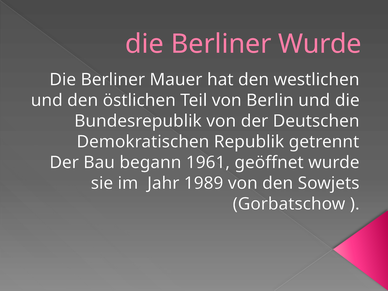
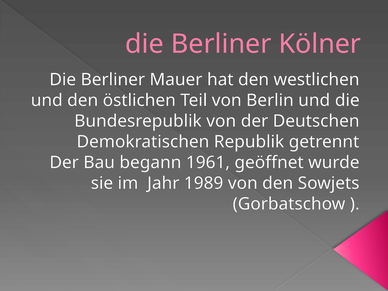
Berliner Wurde: Wurde -> Kölner (320, 44)
